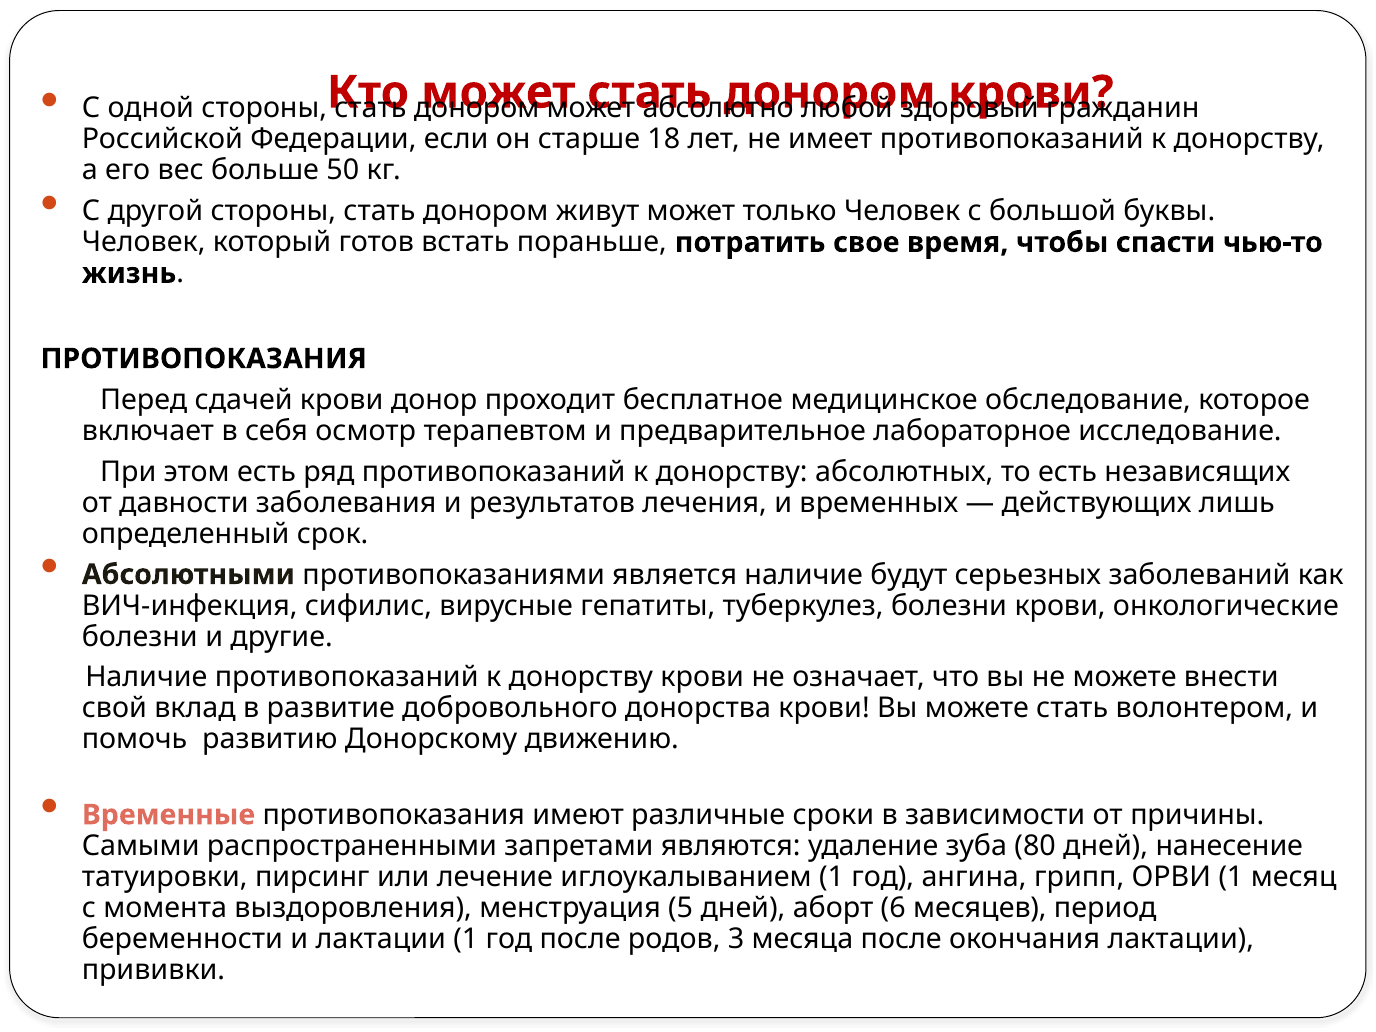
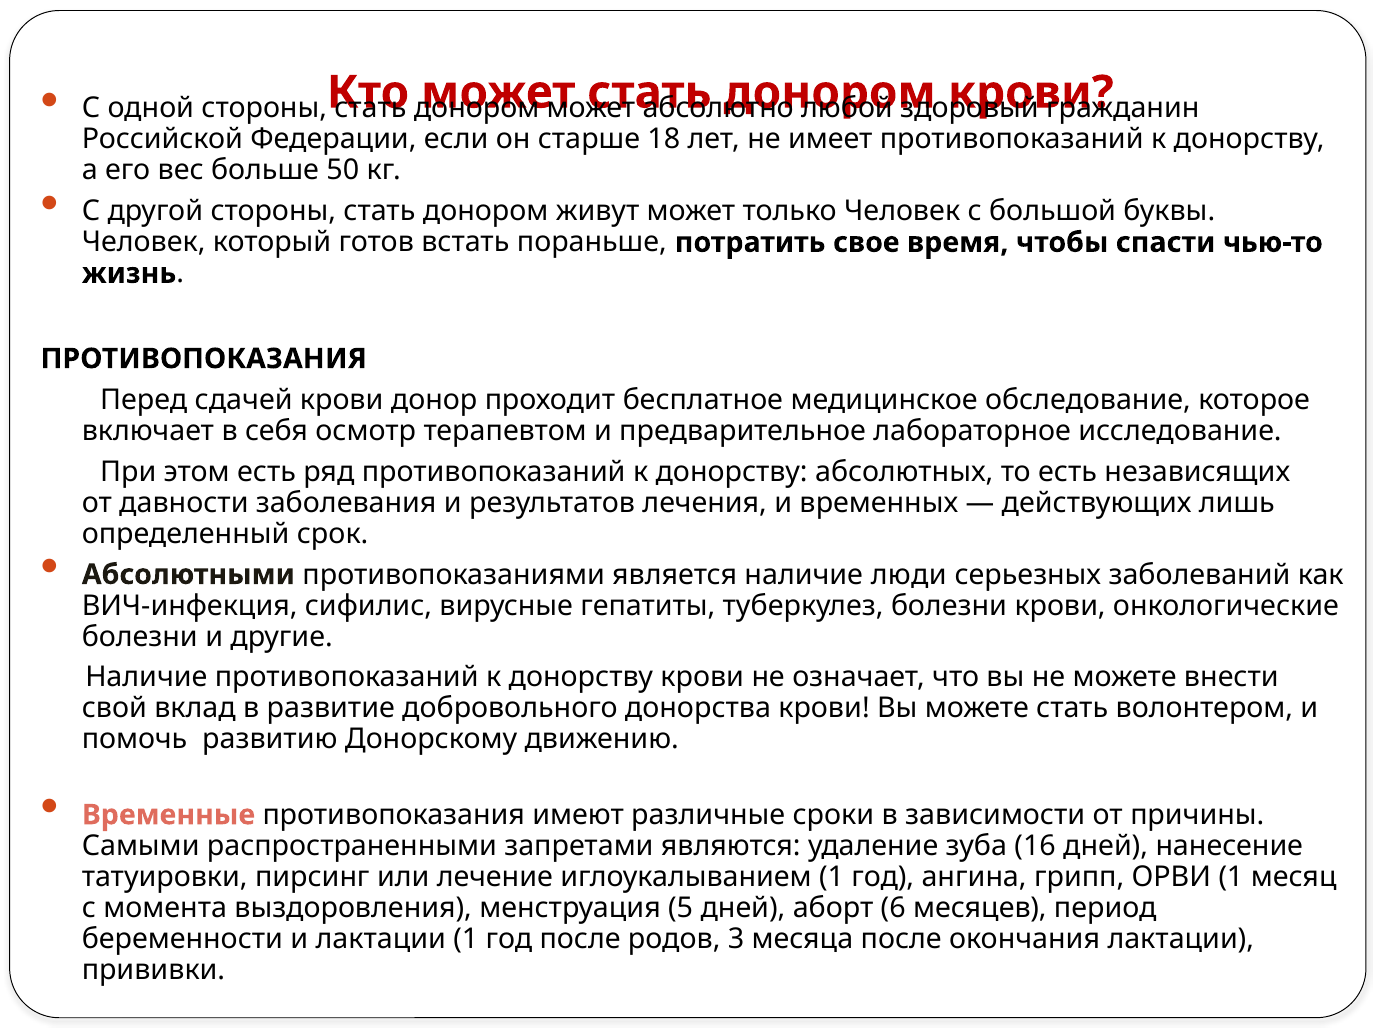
будут: будут -> люди (909, 575)
80: 80 -> 16 (1035, 846)
